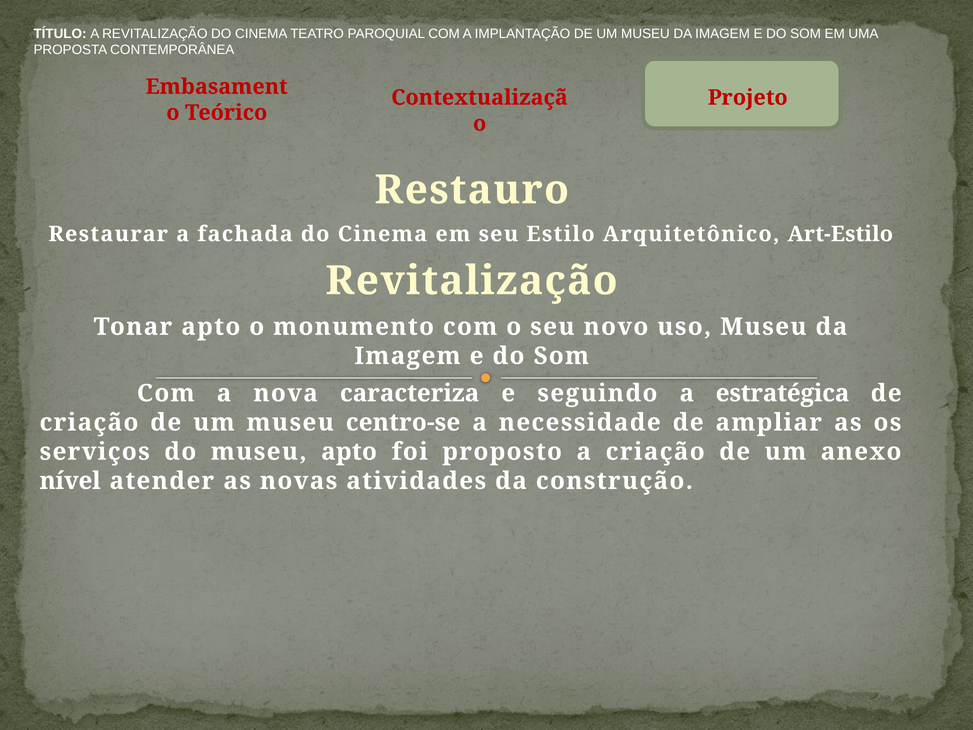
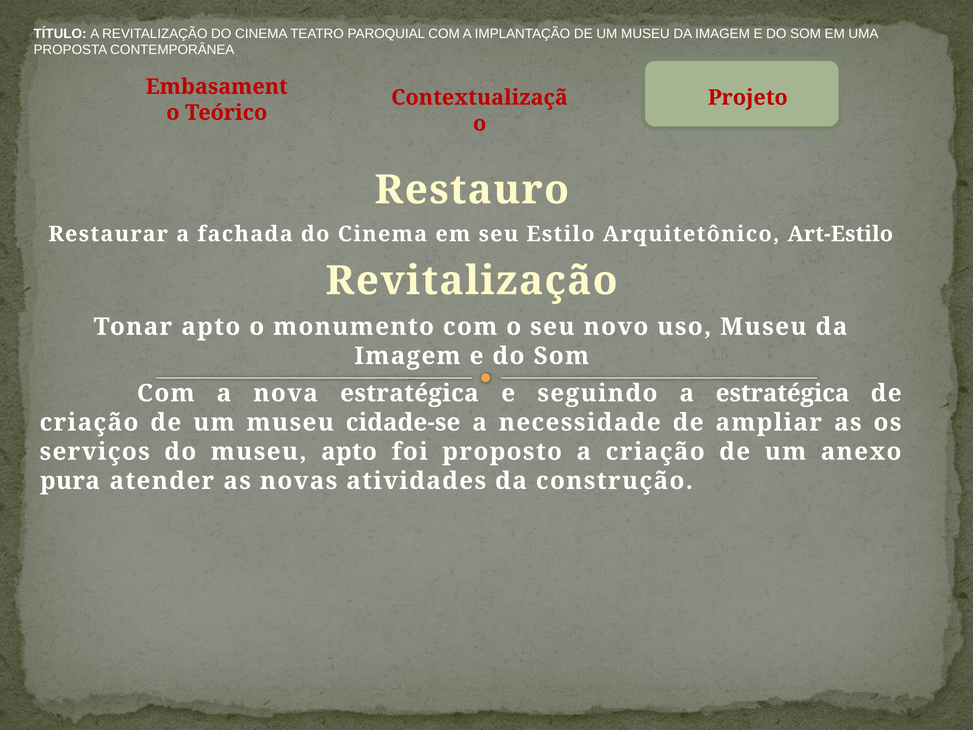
nova caracteriza: caracteriza -> estratégica (409, 393)
centro-se: centro-se -> cidade-se (403, 422)
nível: nível -> pura (70, 481)
